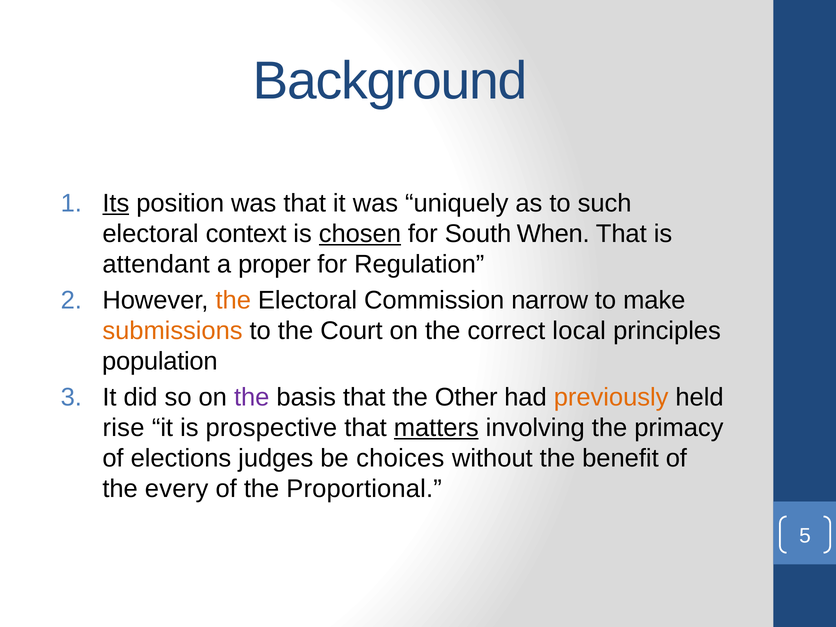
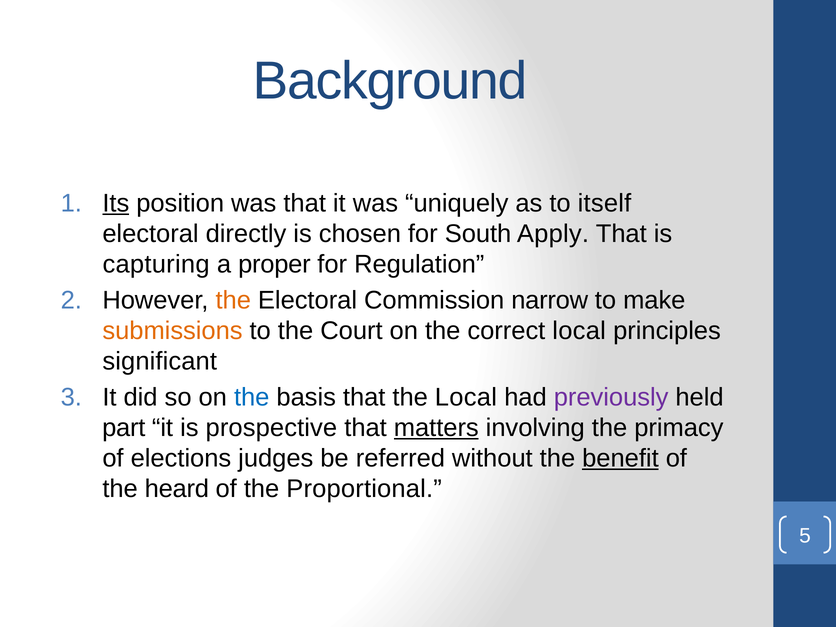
such: such -> itself (604, 203)
context: context -> directly (246, 234)
chosen underline: present -> none (360, 234)
When: When -> Apply (553, 234)
attendant: attendant -> capturing (156, 264)
population: population -> significant (160, 361)
the colour: purple -> blue (252, 397)
the Other: Other -> Local (466, 397)
previously colour: orange -> purple (611, 397)
rise: rise -> part (124, 428)
choices: choices -> referred (400, 458)
benefit underline: none -> present (620, 458)
every: every -> heard (177, 489)
